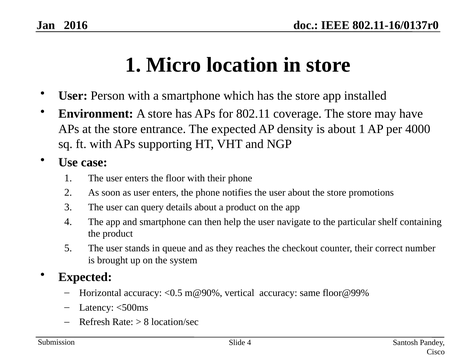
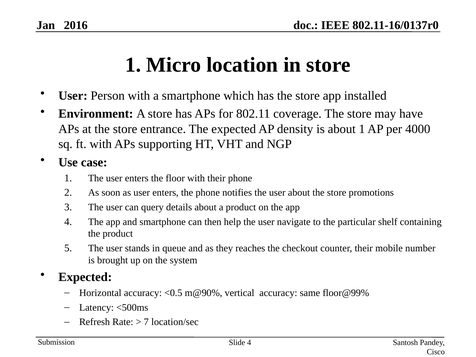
correct: correct -> mobile (389, 248)
8: 8 -> 7 (146, 322)
